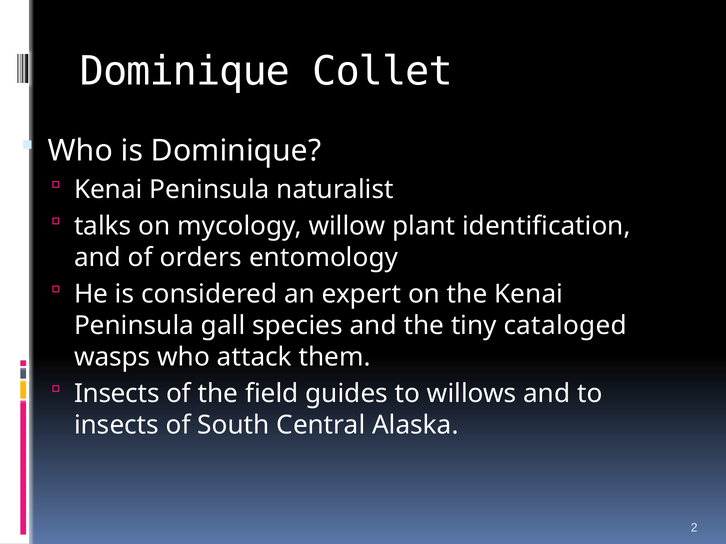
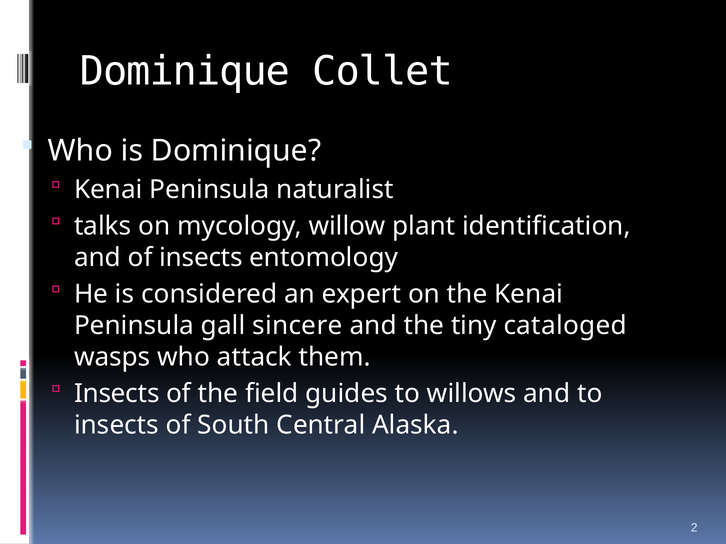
of orders: orders -> insects (201, 258)
species: species -> sincere (297, 326)
